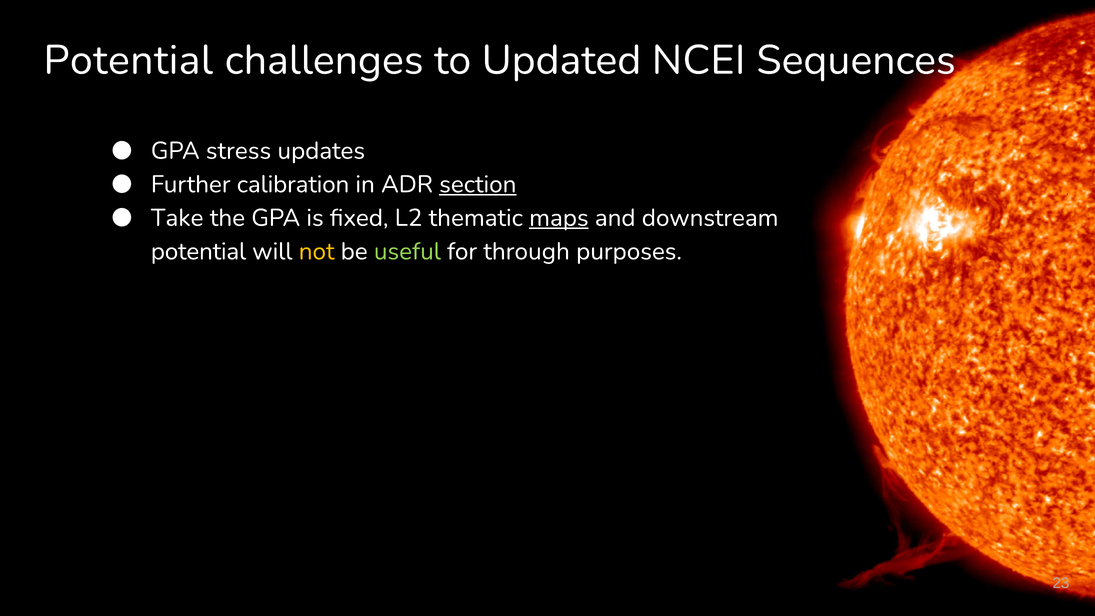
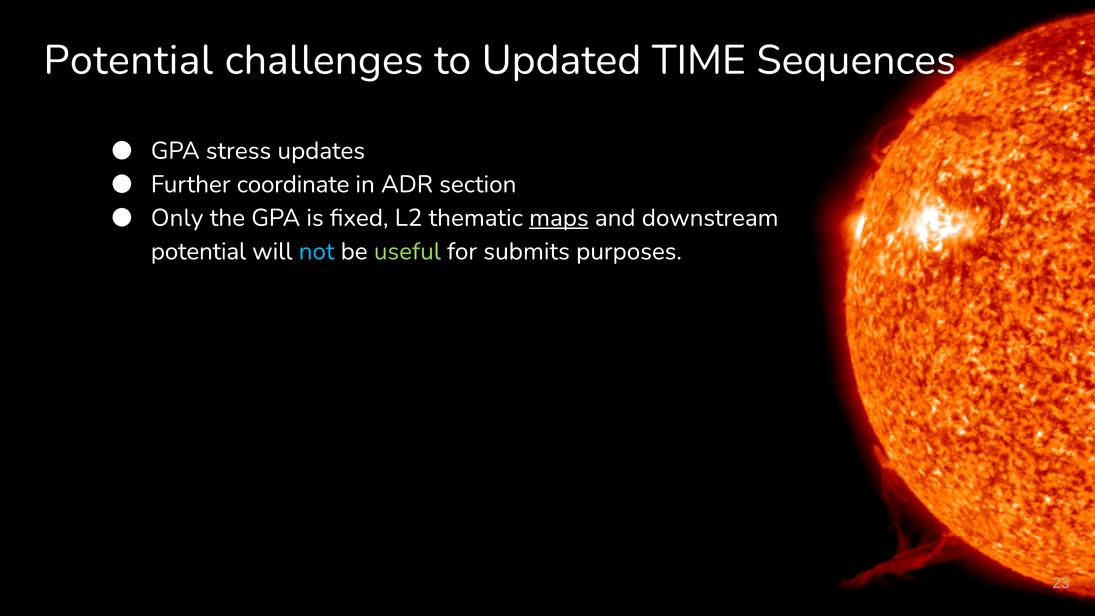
NCEI: NCEI -> TIME (699, 60)
calibration: calibration -> coordinate (293, 184)
section underline: present -> none (478, 184)
Take: Take -> Only (177, 218)
not colour: yellow -> light blue (317, 251)
through: through -> submits (527, 251)
